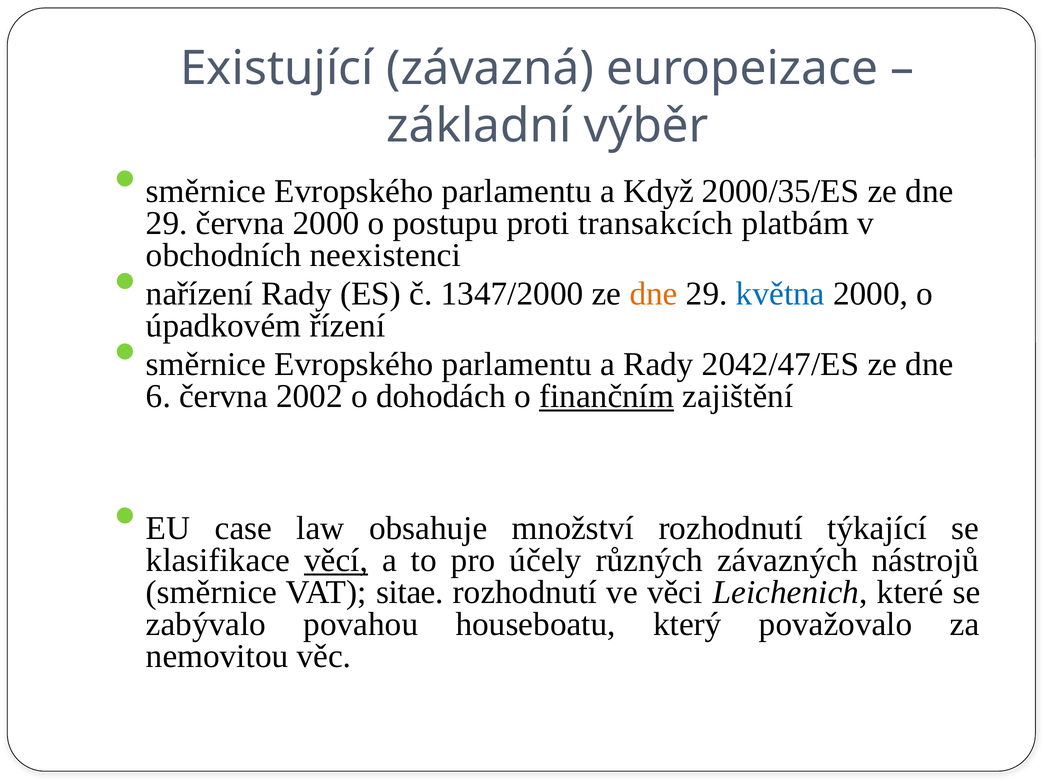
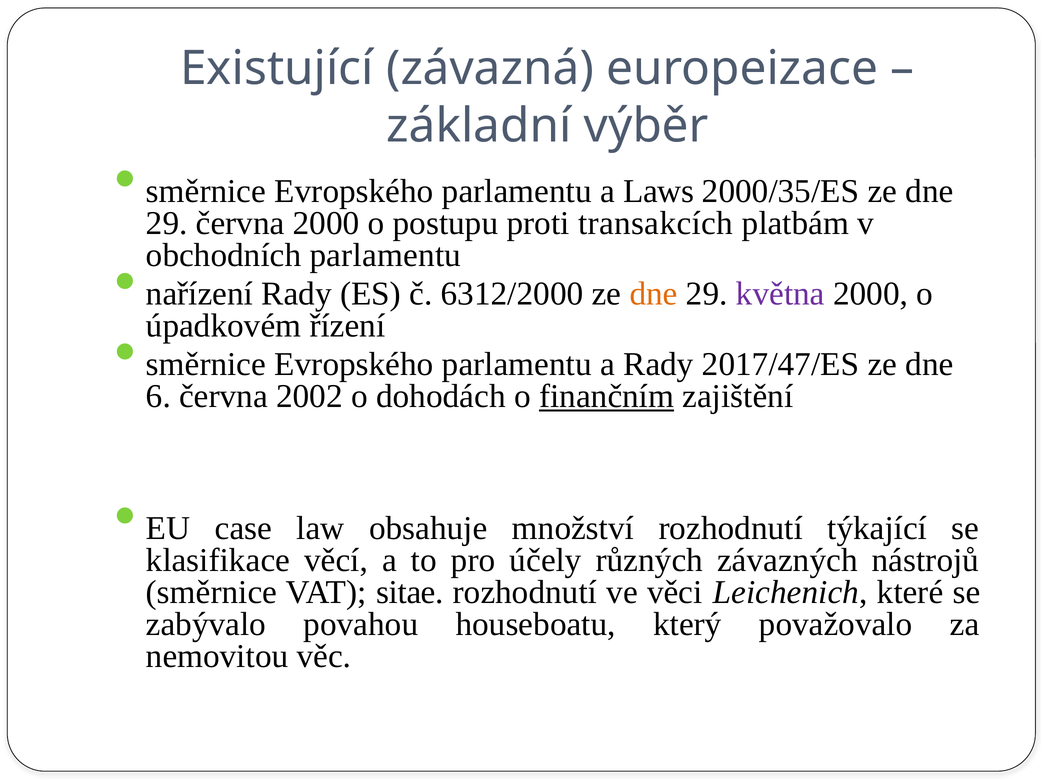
Když: Když -> Laws (659, 191)
obchodních neexistenci: neexistenci -> parlamentu (385, 255)
1347/2000: 1347/2000 -> 6312/2000 (512, 294)
května colour: blue -> purple (780, 294)
2042/47/ES: 2042/47/ES -> 2017/47/ES (781, 364)
věcí underline: present -> none (336, 560)
